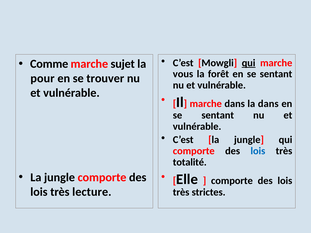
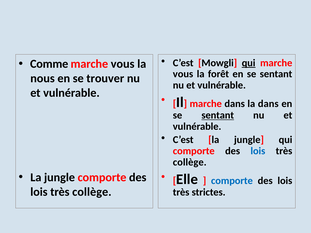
sujet: sujet -> vous (123, 64)
pour: pour -> nous (43, 79)
sentant underline: none -> present (218, 115)
totalité: totalité -> collège (190, 162)
comporte colour: black -> blue (232, 181)
lecture: lecture -> collège (92, 192)
